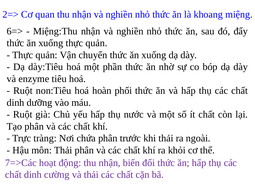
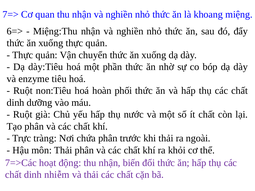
2=>: 2=> -> 7=> (11, 15)
cường: cường -> nhiễm (57, 175)
